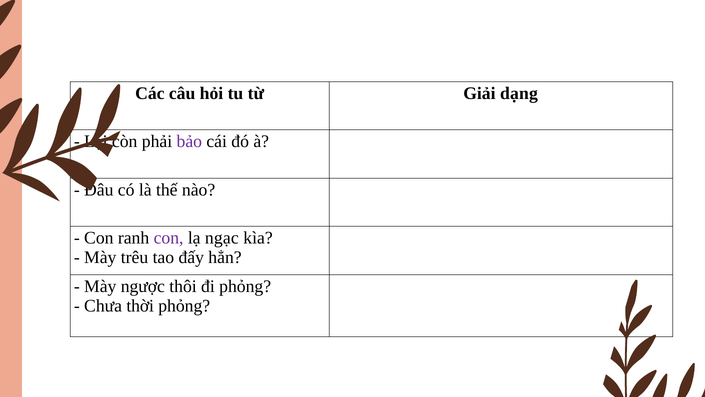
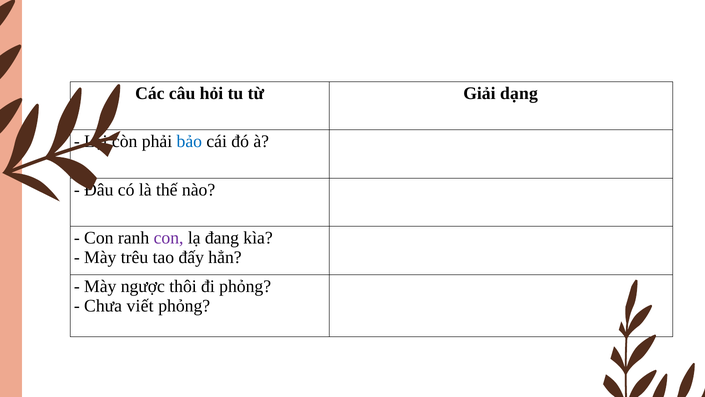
bảo colour: purple -> blue (189, 141)
ngạc: ngạc -> đang (222, 238)
thời: thời -> viết (140, 305)
